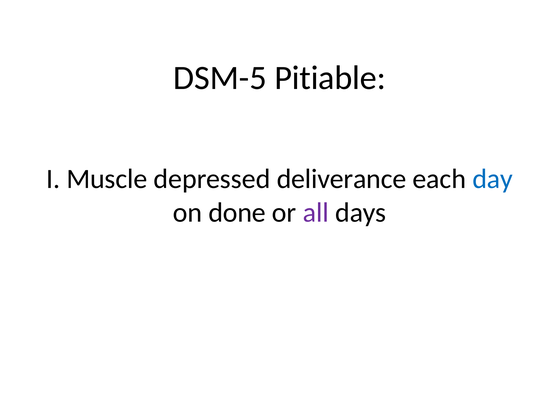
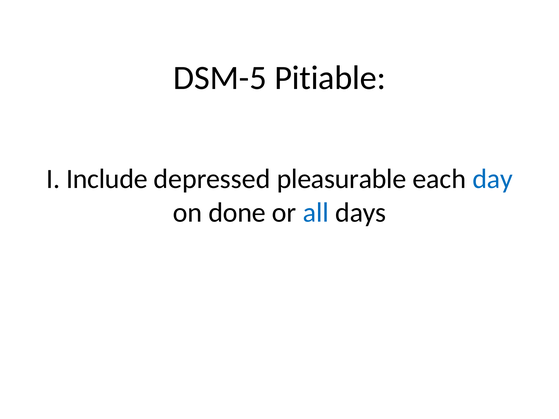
Muscle: Muscle -> Include (107, 179)
deliverance: deliverance -> pleasurable (342, 179)
all colour: purple -> blue (316, 213)
